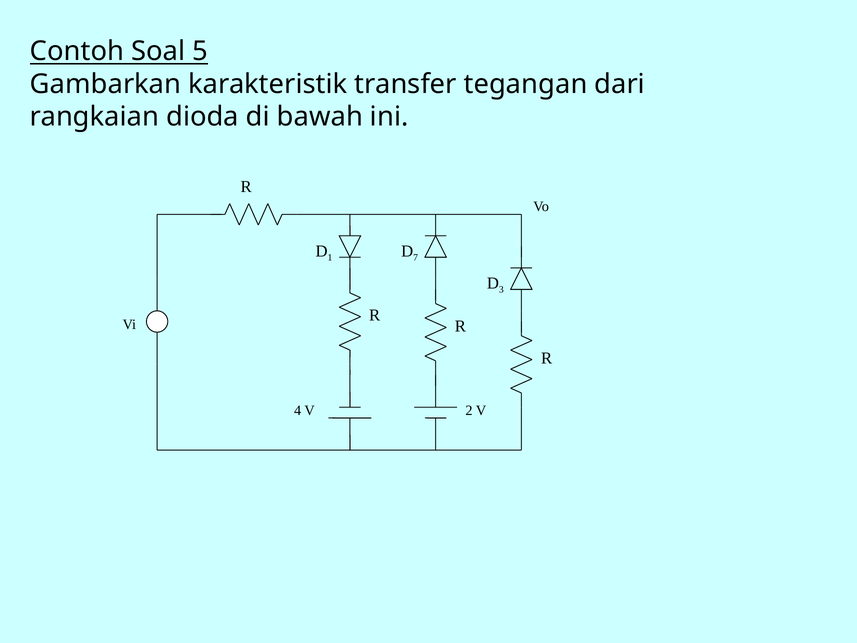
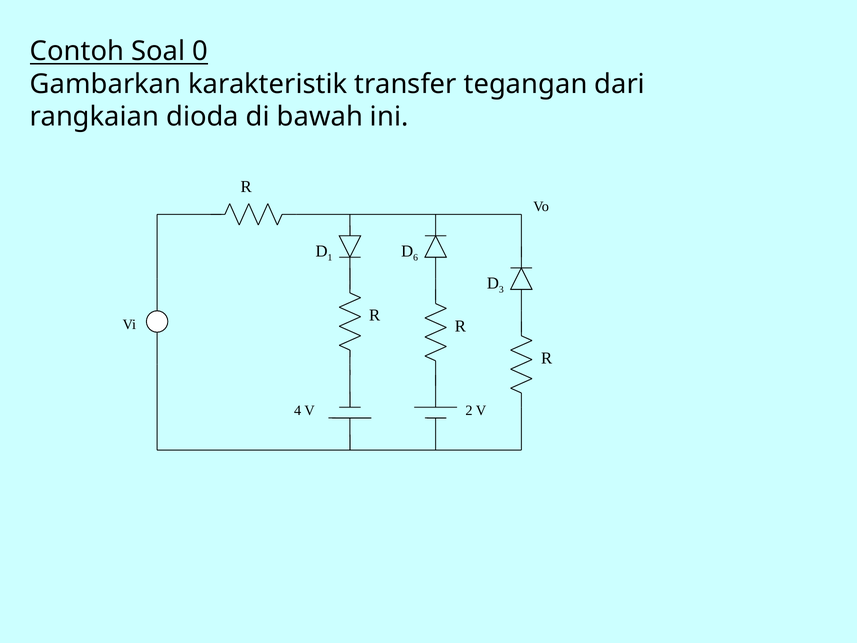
5: 5 -> 0 (200, 51)
7: 7 -> 6 (416, 258)
